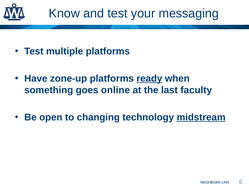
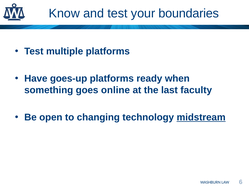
messaging: messaging -> boundaries (189, 13)
zone-up: zone-up -> goes-up (69, 78)
ready underline: present -> none (149, 78)
